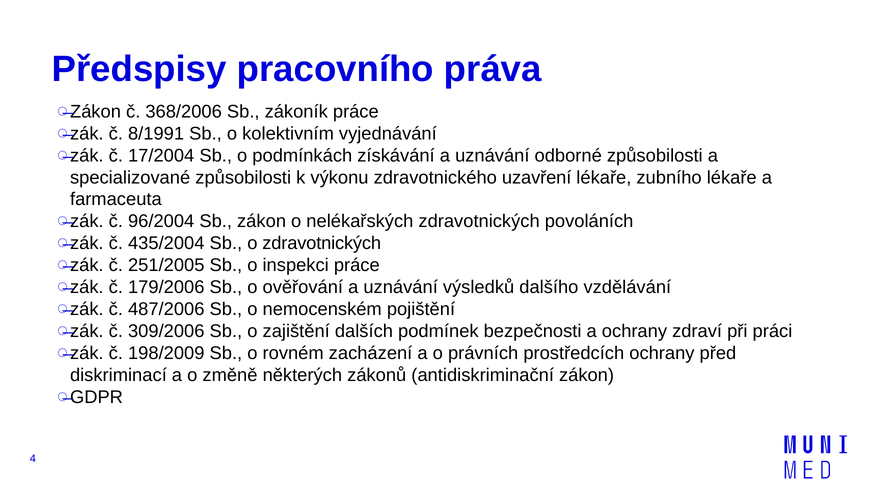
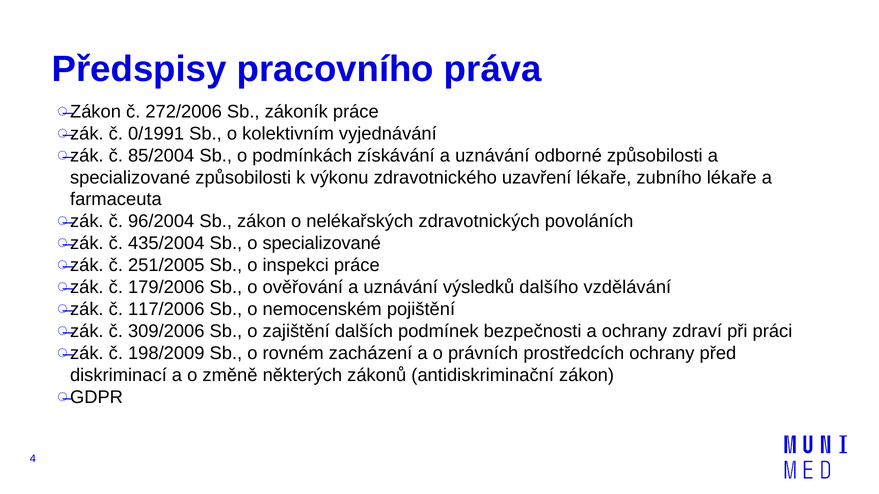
368/2006: 368/2006 -> 272/2006 (184, 112)
8/1991: 8/1991 -> 0/1991 (156, 134)
17/2004: 17/2004 -> 85/2004 (161, 156)
o zdravotnických: zdravotnických -> specializované (322, 244)
487/2006: 487/2006 -> 117/2006 (166, 310)
